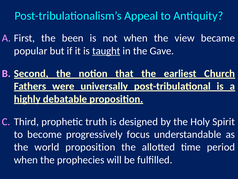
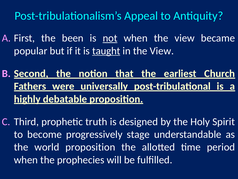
not underline: none -> present (110, 38)
in the Gave: Gave -> View (162, 51)
focus: focus -> stage (138, 134)
